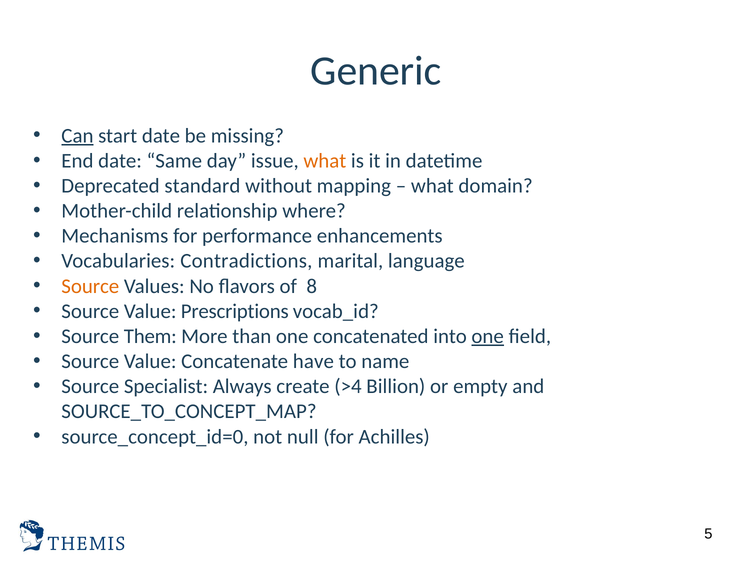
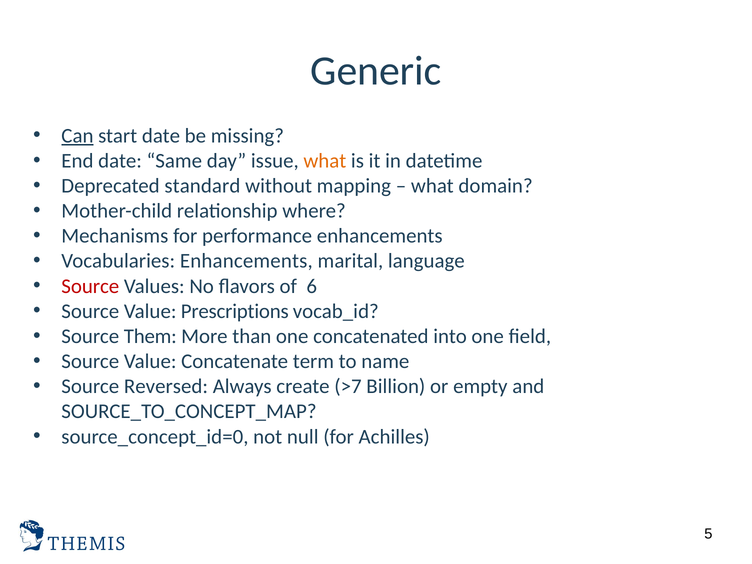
Vocabularies Contradictions: Contradictions -> Enhancements (246, 261)
Source colour: orange -> red (90, 286)
8: 8 -> 6 (312, 286)
one underline: present -> none (488, 336)
have: have -> term (313, 361)
Specialist: Specialist -> Reversed (166, 386)
>4: >4 -> >7 (348, 386)
